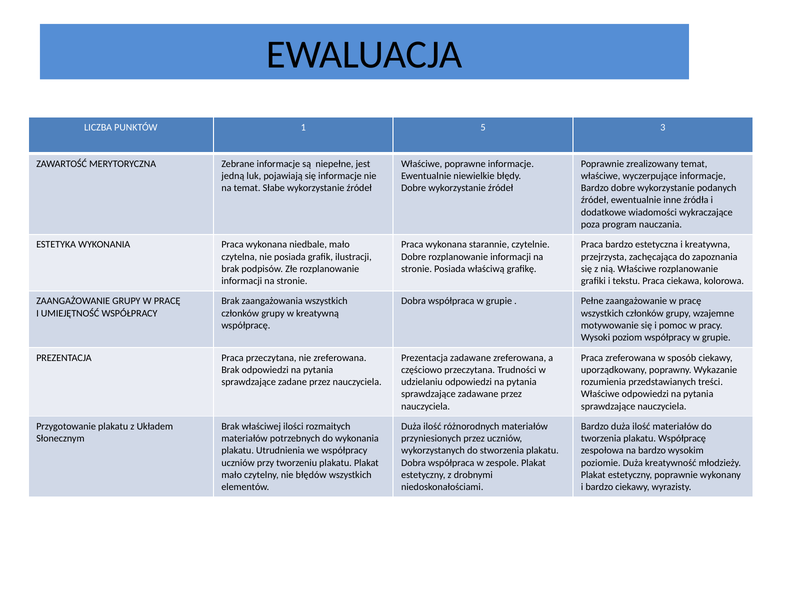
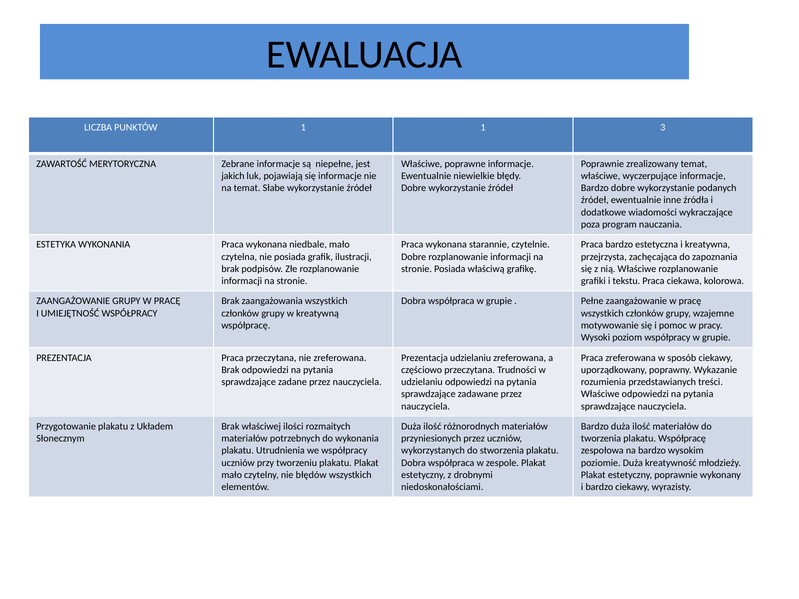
1 5: 5 -> 1 (483, 127)
jedną: jedną -> jakich (233, 176)
Prezentacja zadawane: zadawane -> udzielaniu (471, 358)
